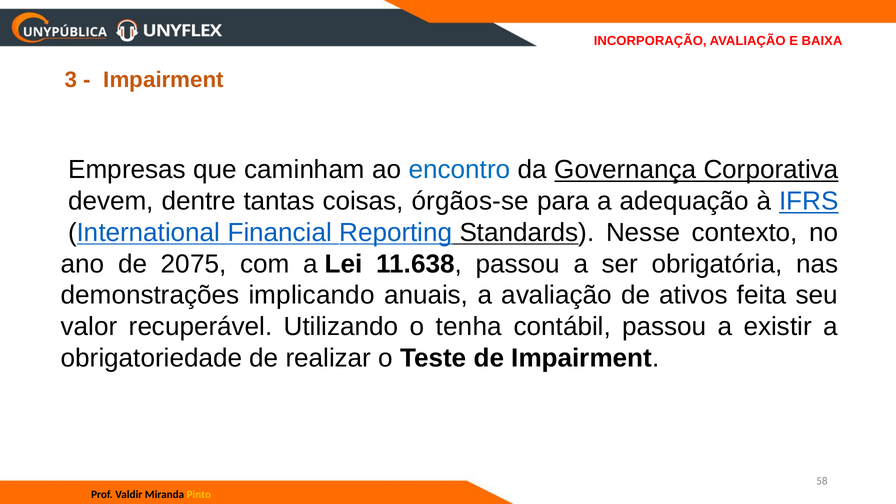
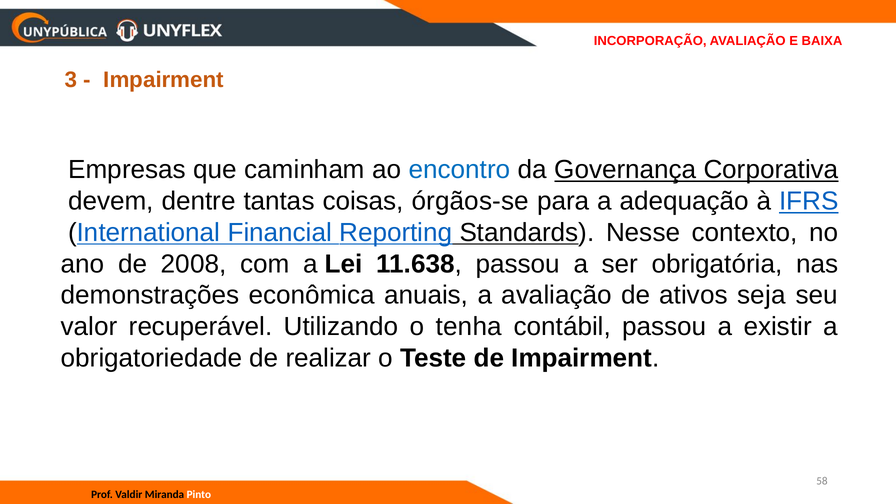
2075: 2075 -> 2008 (194, 264)
implicando: implicando -> econômica (312, 295)
feita: feita -> seja (762, 295)
Pinto colour: yellow -> white (199, 495)
